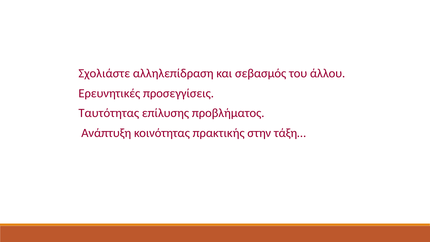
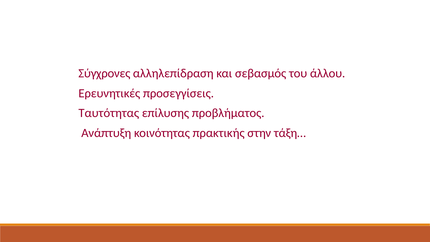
Σχολιάστε: Σχολιάστε -> Σύγχρονες (104, 73)
